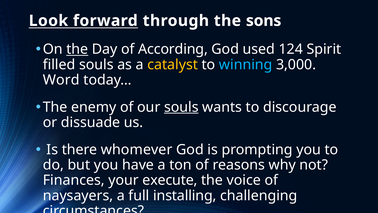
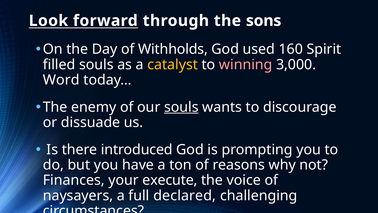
the underline: present -> none (77, 49)
According: According -> Withholds (173, 49)
124: 124 -> 160 (291, 49)
winning colour: light blue -> pink (246, 64)
whomever: whomever -> introduced (137, 149)
installing: installing -> declared (185, 195)
